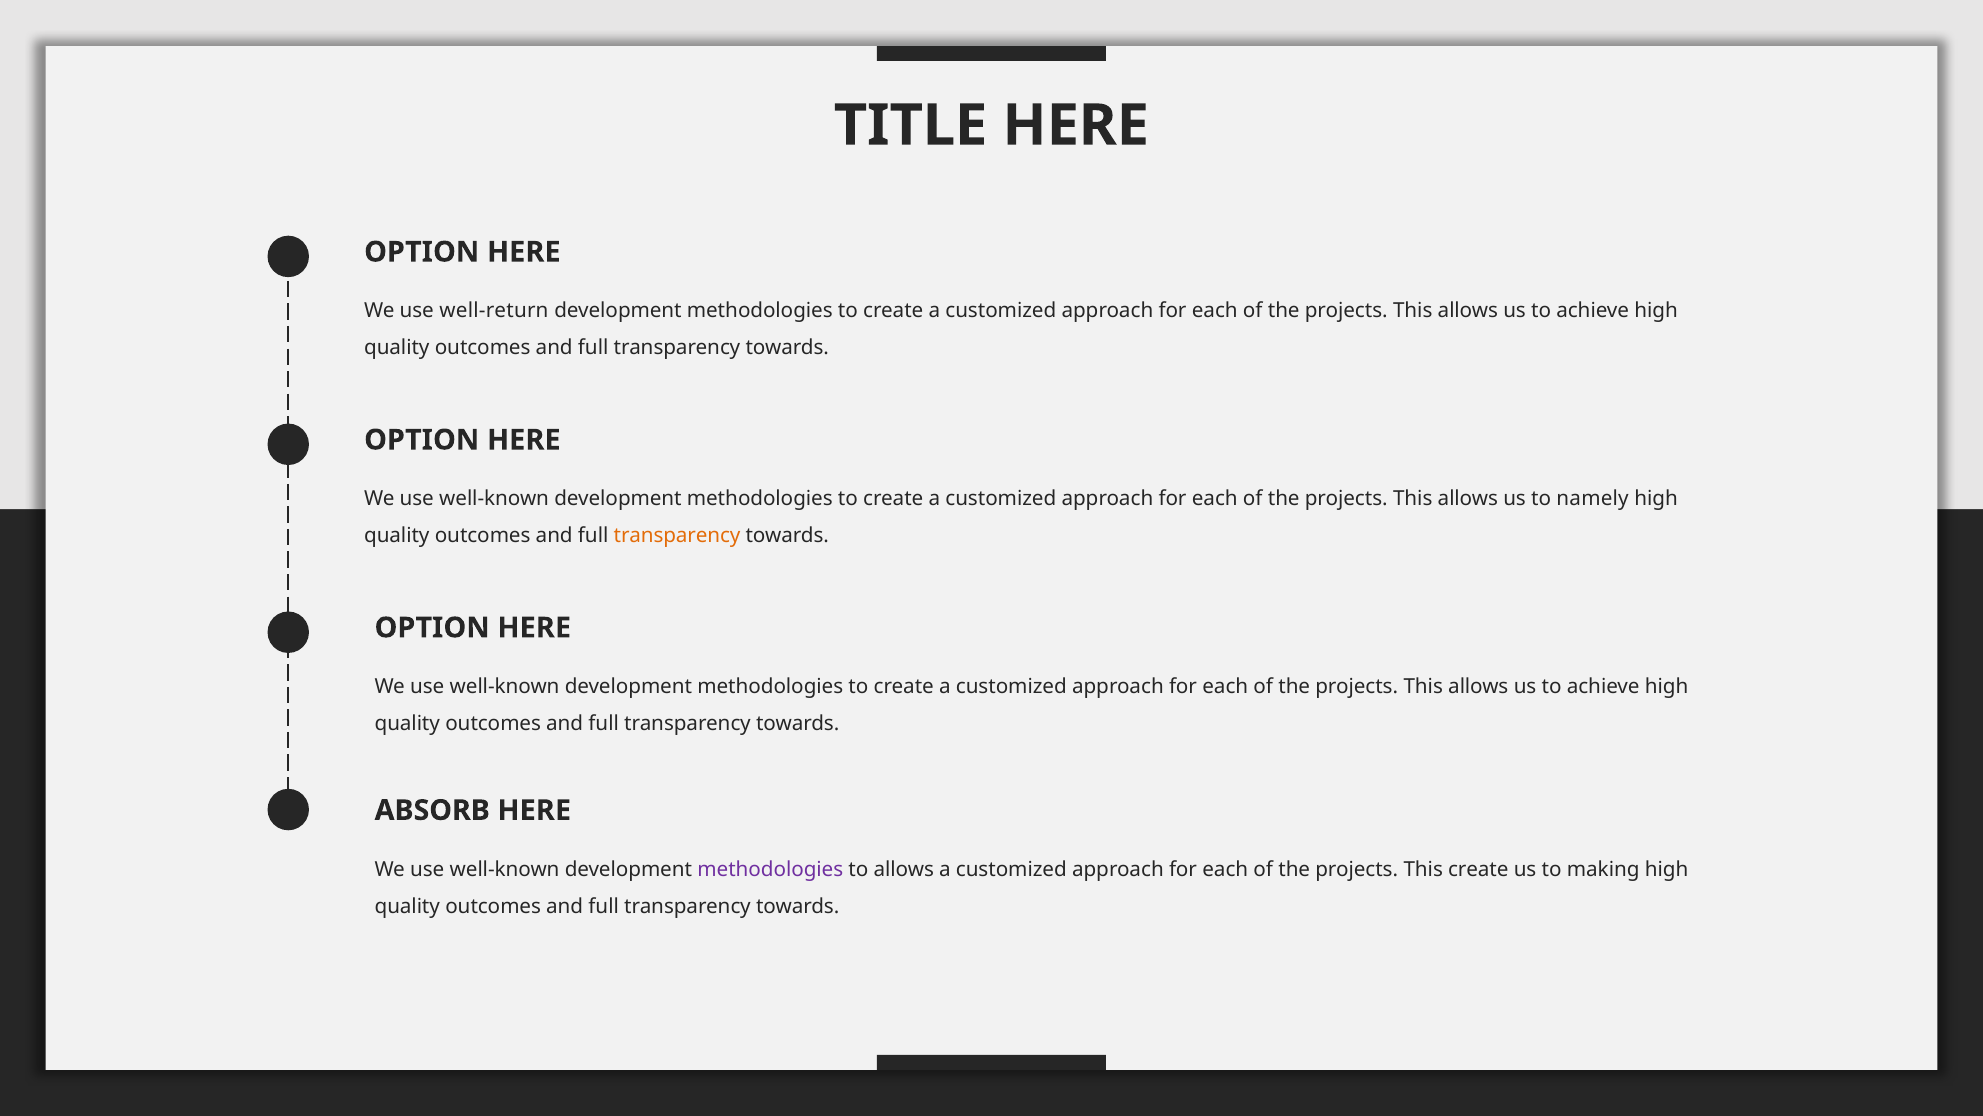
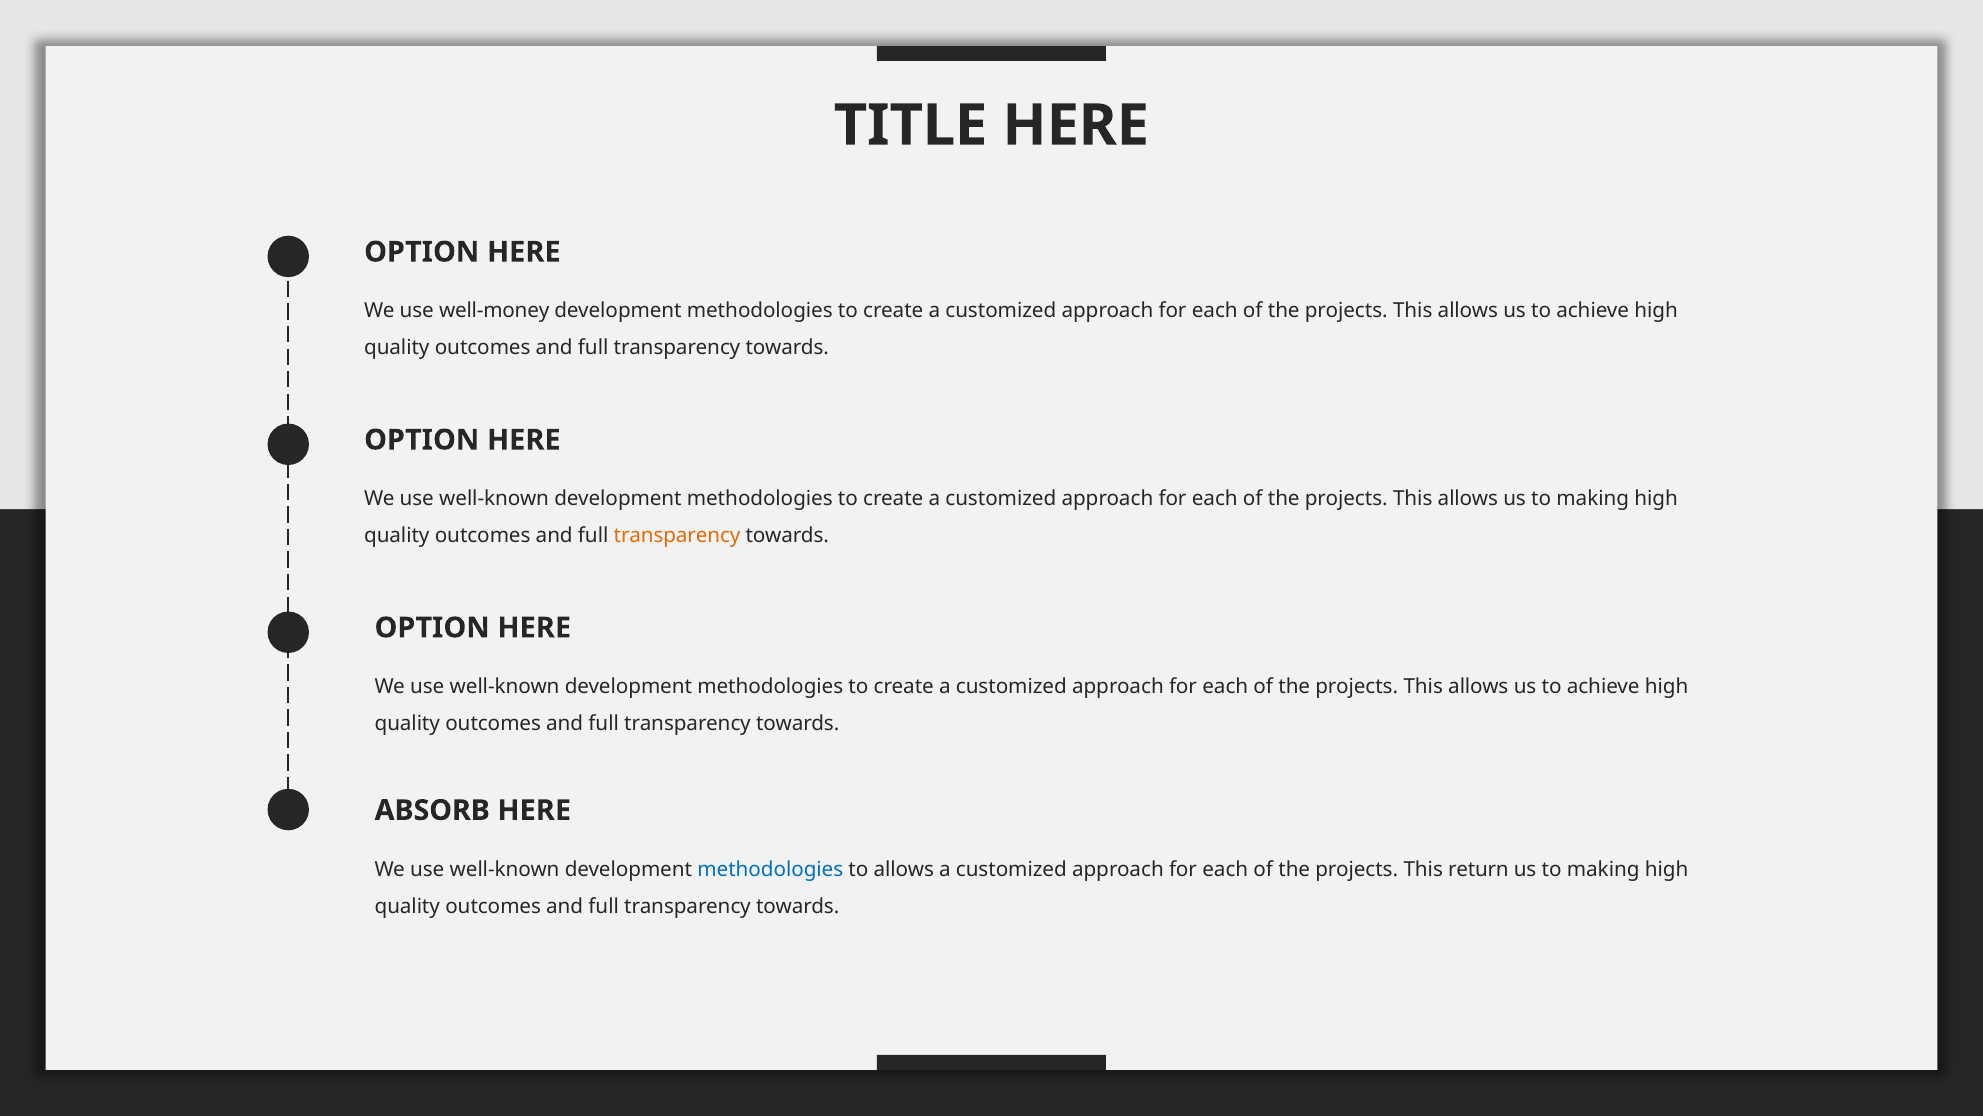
well-return: well-return -> well-money (494, 311)
allows us to namely: namely -> making (1593, 498)
methodologies colour: purple -> blue (770, 869)
This create: create -> return (1478, 869)
